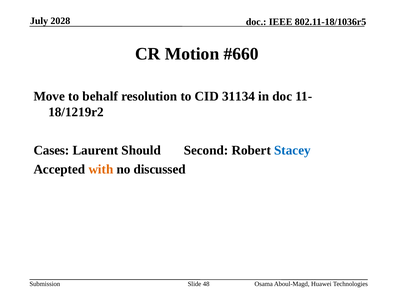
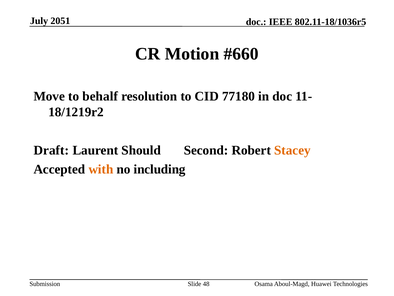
2028: 2028 -> 2051 (60, 21)
31134: 31134 -> 77180 (238, 96)
Cases: Cases -> Draft (51, 150)
Stacey colour: blue -> orange (292, 150)
discussed: discussed -> including (160, 169)
